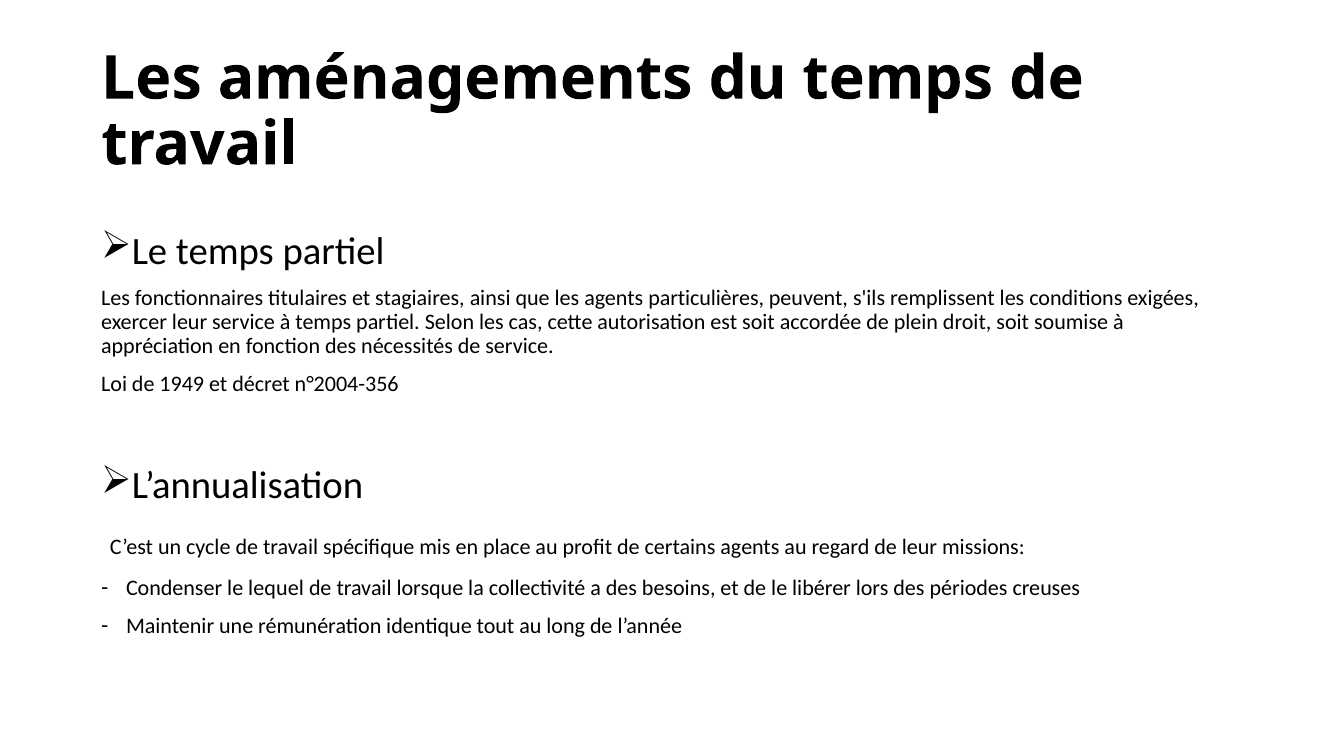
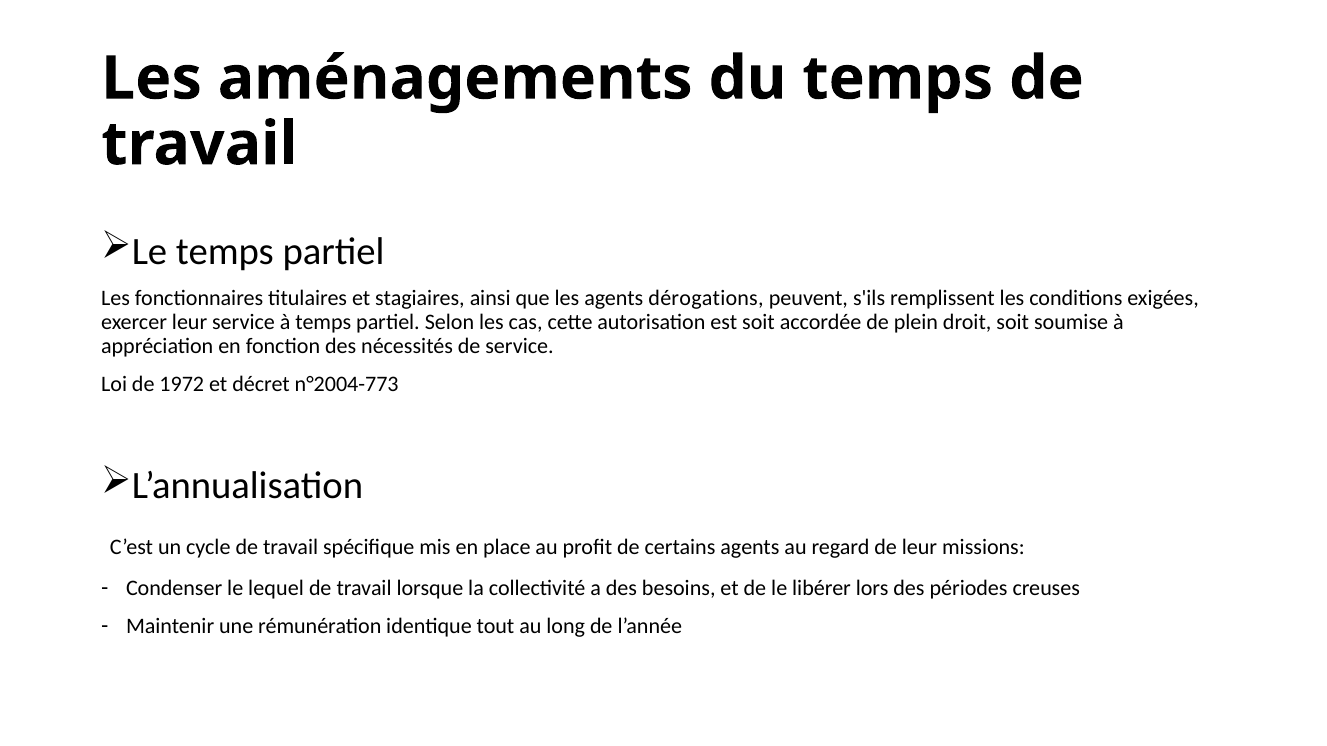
particulières: particulières -> dérogations (706, 299)
1949: 1949 -> 1972 (182, 384)
n°2004-356: n°2004-356 -> n°2004-773 (347, 384)
